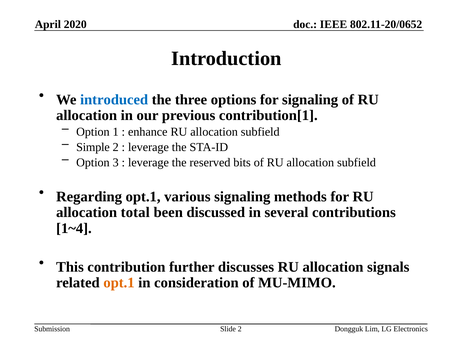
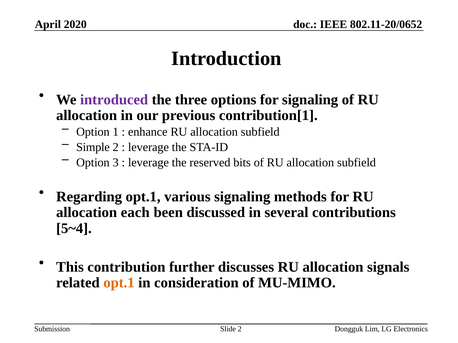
introduced colour: blue -> purple (114, 100)
total: total -> each (135, 213)
1~4: 1~4 -> 5~4 (74, 229)
